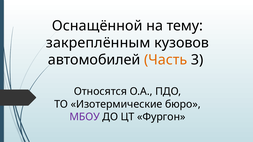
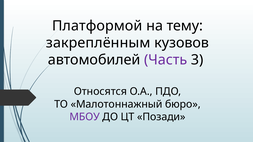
Оснащённой: Оснащённой -> Платформой (97, 26)
Часть colour: orange -> purple (166, 60)
Изотермические: Изотермические -> Малотоннажный (117, 104)
Фургон: Фургон -> Позади (161, 117)
